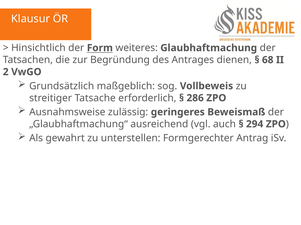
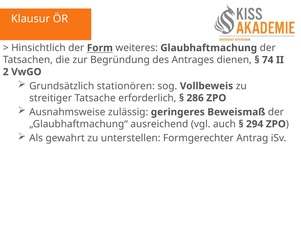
68: 68 -> 74 (268, 60)
maßgeblich: maßgeblich -> stationören (126, 86)
